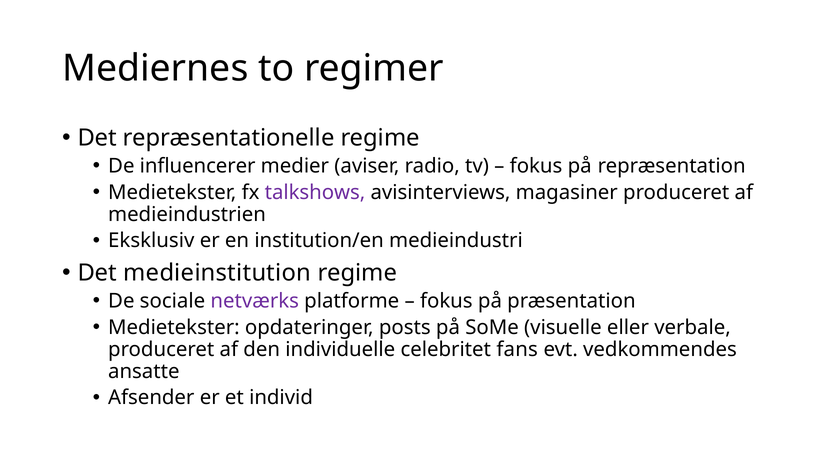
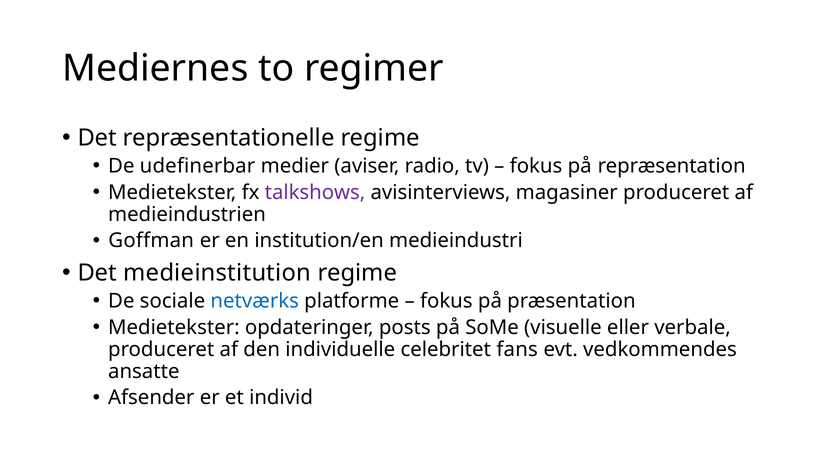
influencerer: influencerer -> udefinerbar (198, 166)
Eksklusiv: Eksklusiv -> Goffman (151, 241)
netværks colour: purple -> blue (255, 301)
